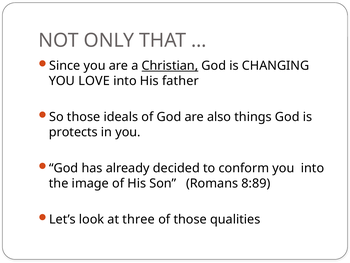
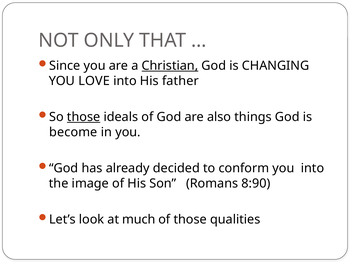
those underline: none -> present (84, 117)
protects: protects -> become (73, 132)
8:89: 8:89 -> 8:90 (256, 183)
three: three -> much (139, 219)
